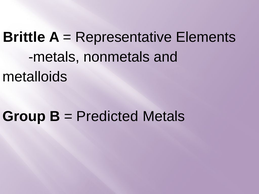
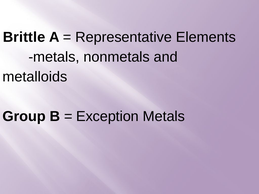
Predicted: Predicted -> Exception (107, 116)
